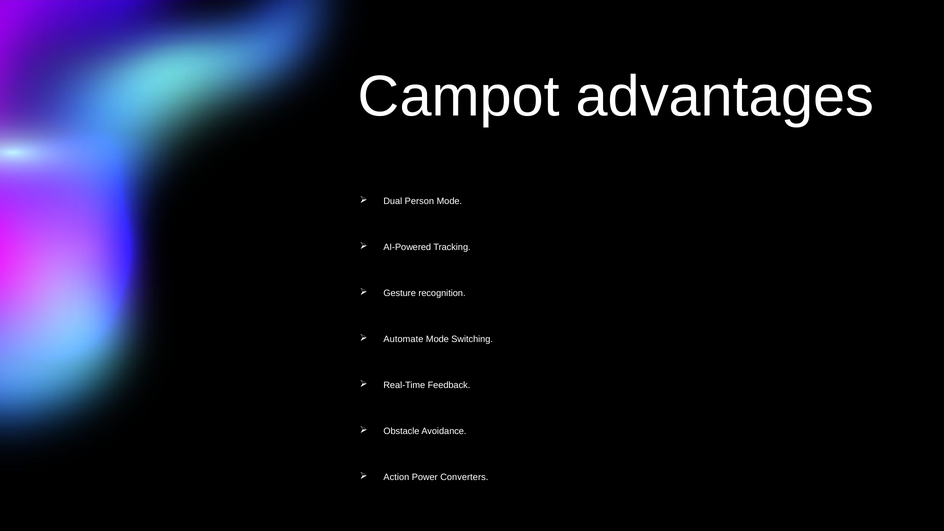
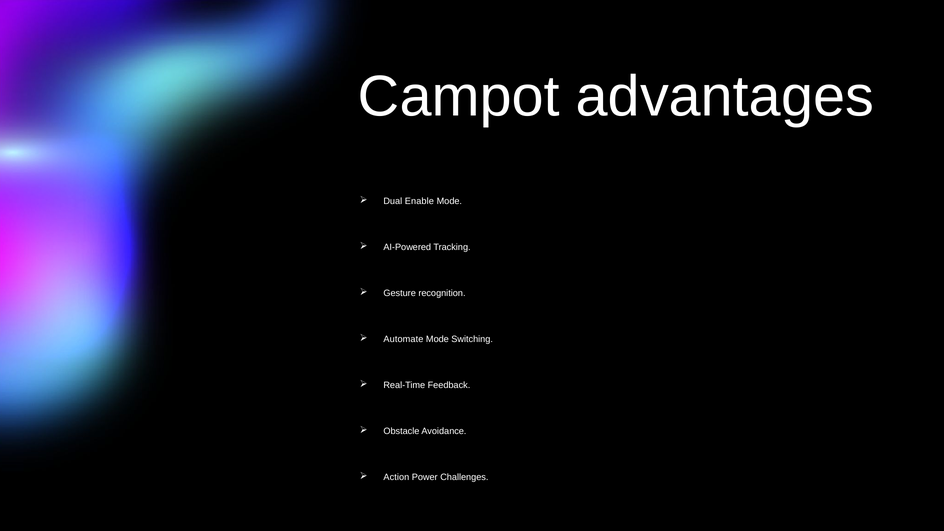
Person: Person -> Enable (419, 201)
Converters: Converters -> Challenges (464, 477)
